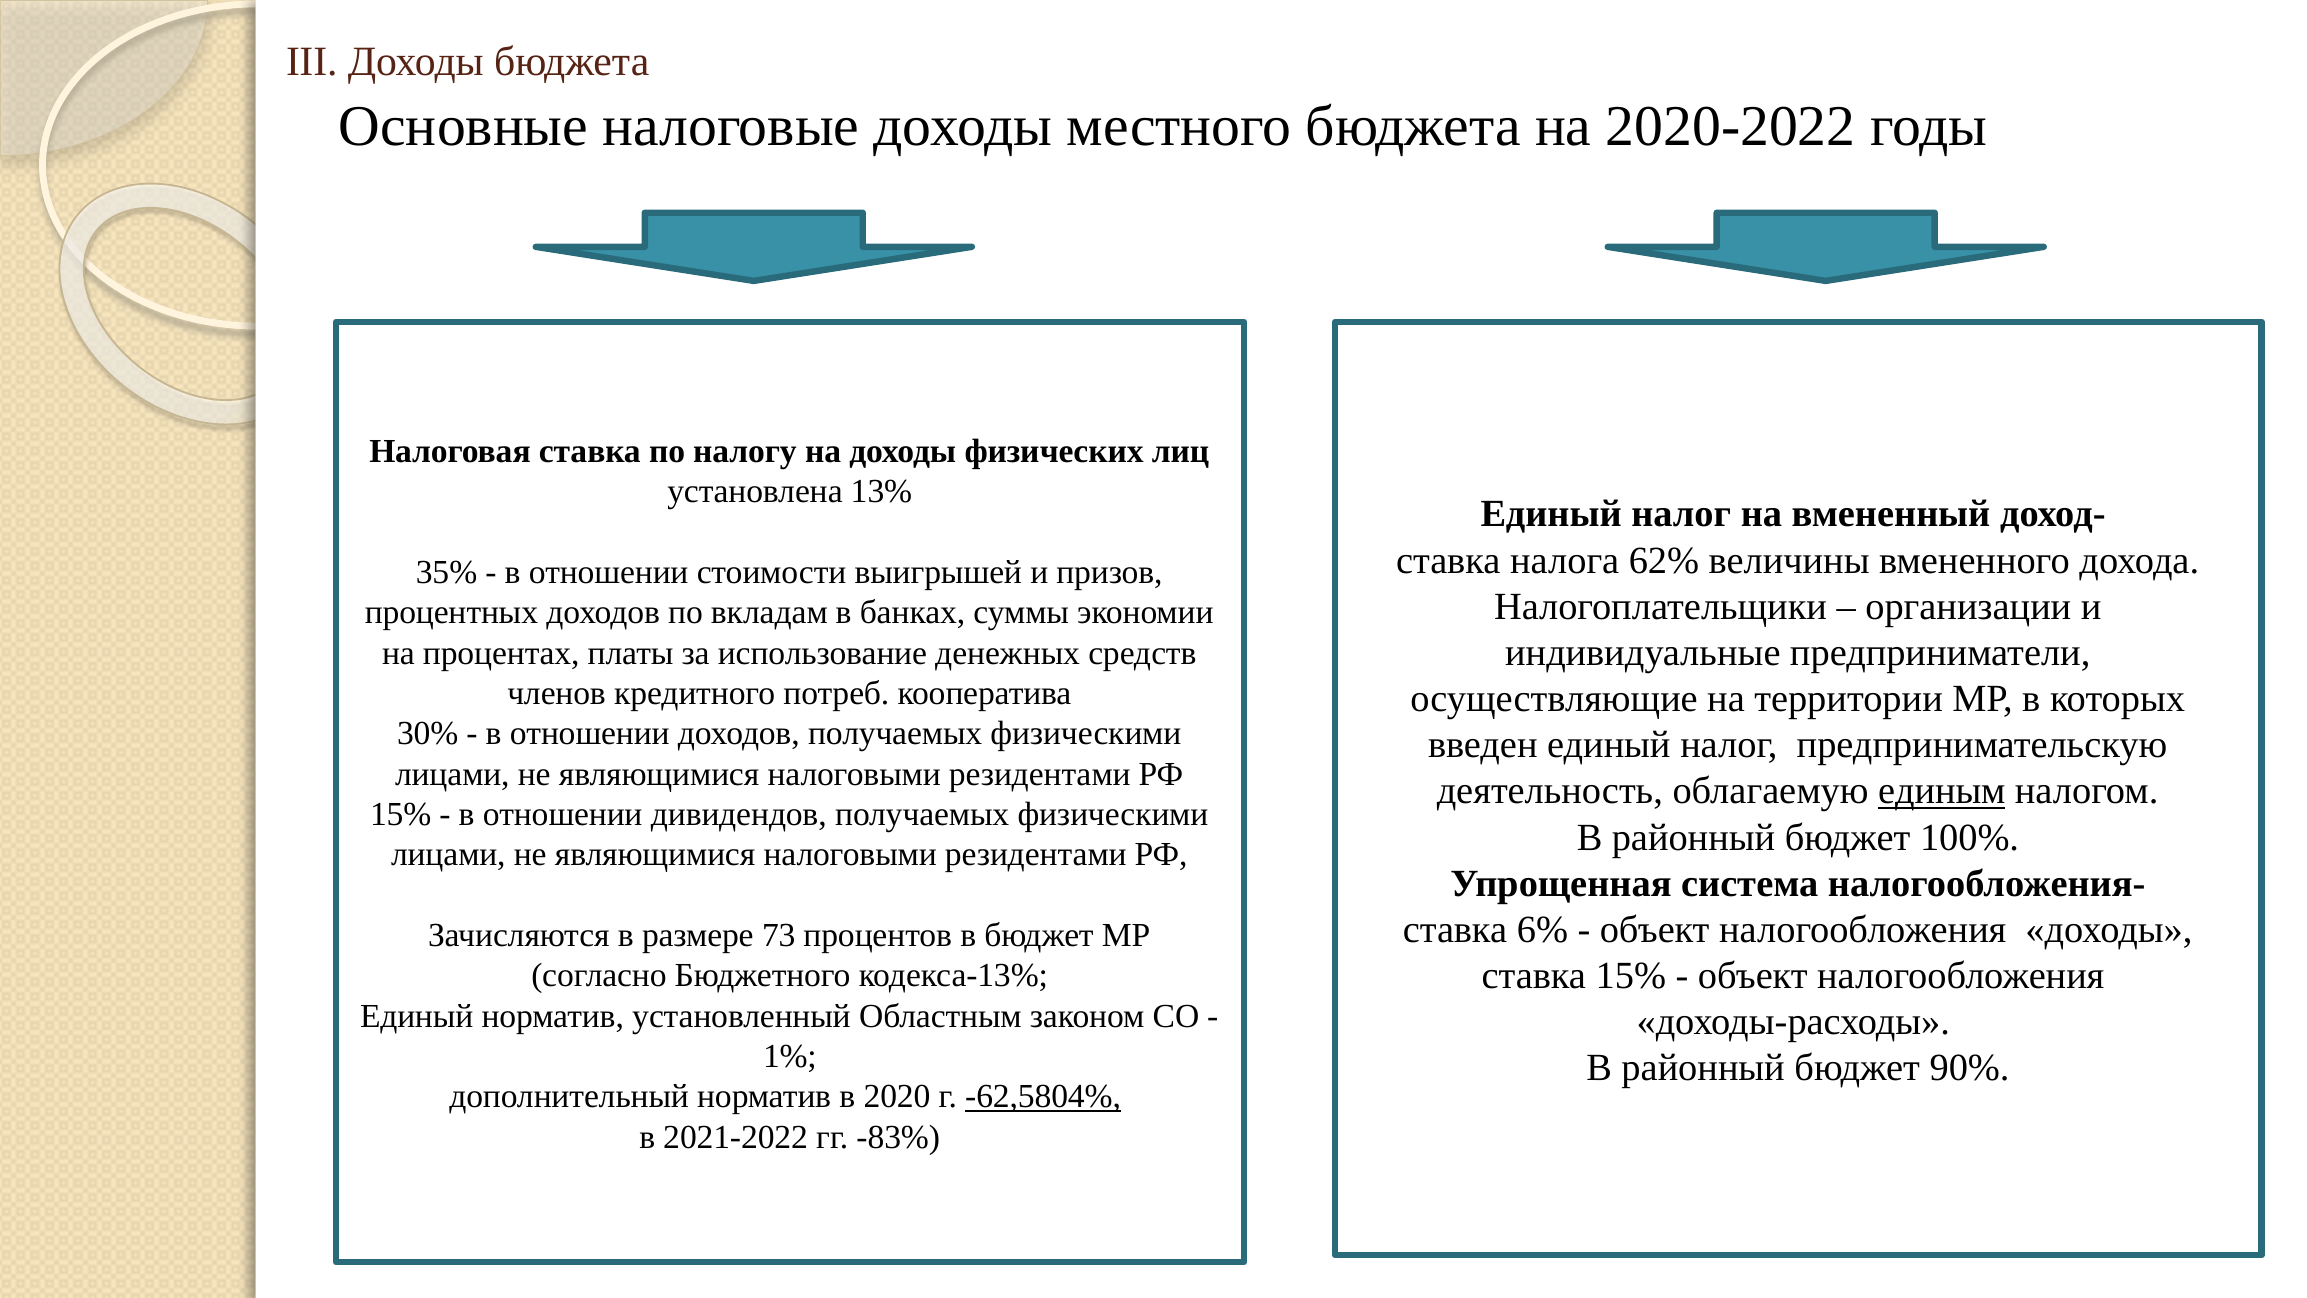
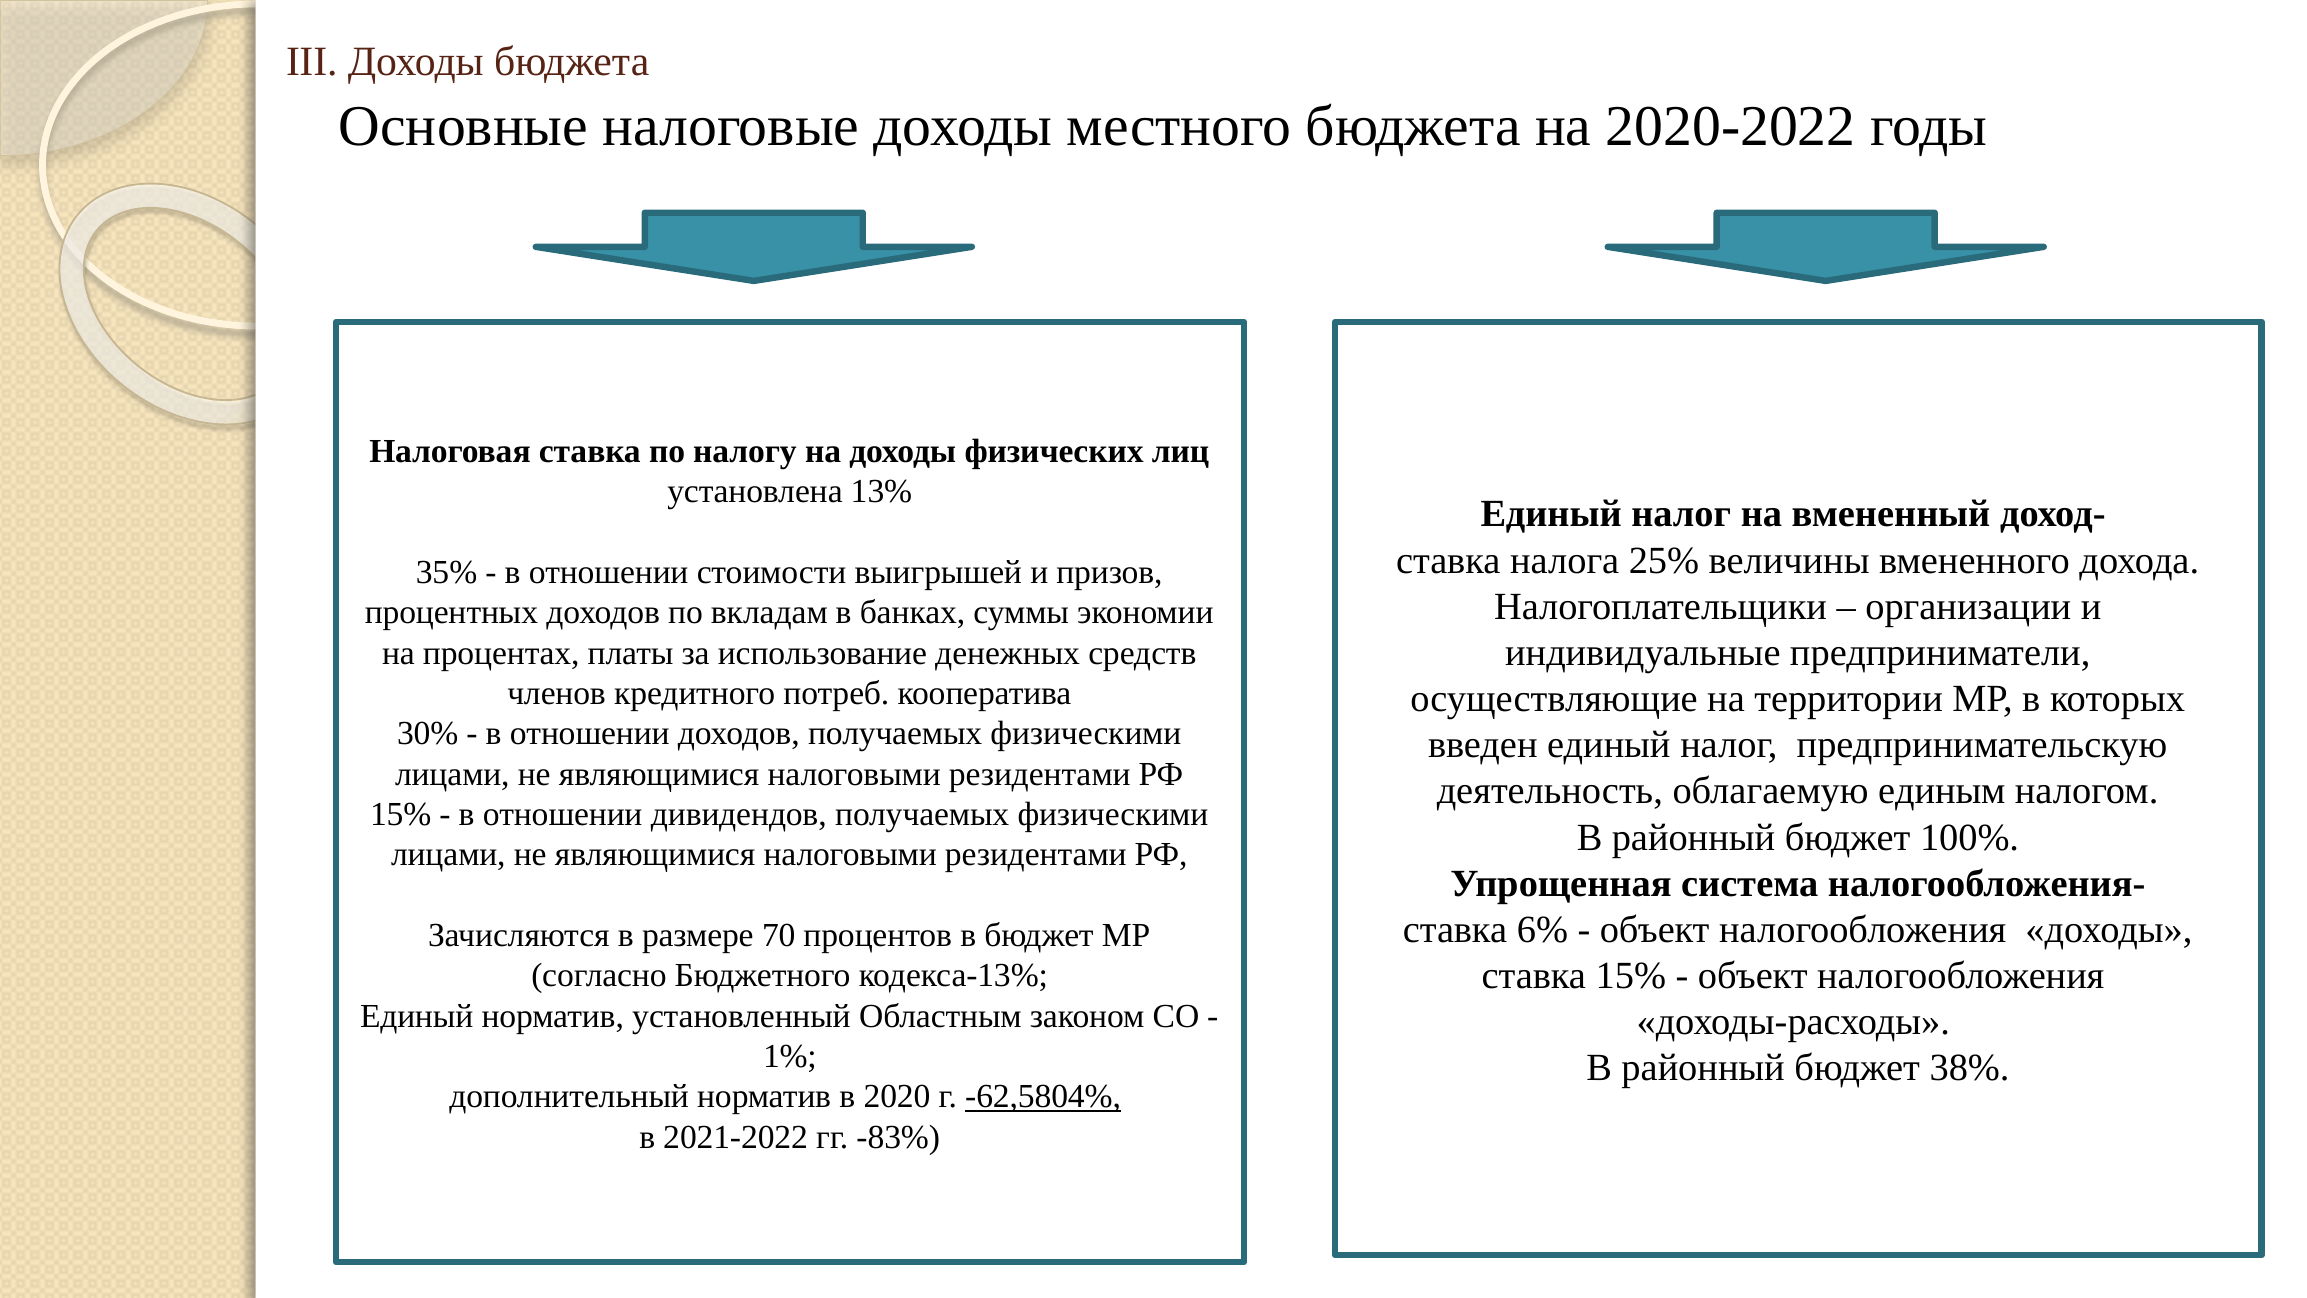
62%: 62% -> 25% (1664, 560)
единым underline: present -> none (1942, 791)
73: 73 -> 70 (779, 935)
90%: 90% -> 38% (1970, 1068)
